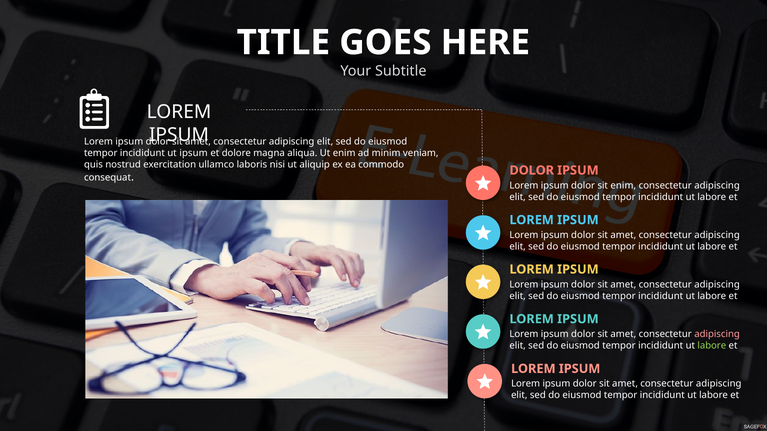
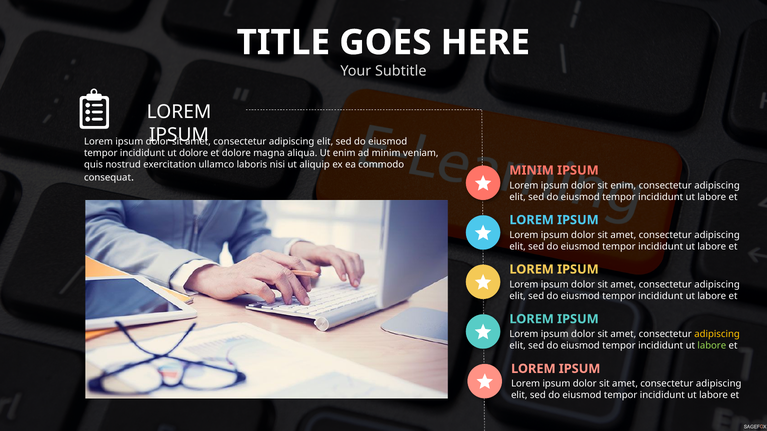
ut ipsum: ipsum -> dolore (194, 153)
DOLOR: DOLOR -> MINIM (532, 171)
adipiscing colour: pink -> yellow (717, 334)
